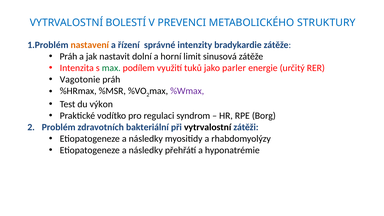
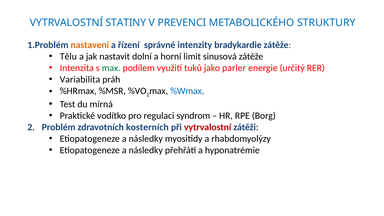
BOLESTÍ: BOLESTÍ -> STATINY (126, 23)
Práh: Práh -> Tělu (68, 56)
Vagotonie: Vagotonie -> Variabilita (80, 80)
%Wmax colour: purple -> blue (187, 91)
výkon: výkon -> mírná (101, 104)
bakteriální: bakteriální -> kosterních (147, 127)
vytrvalostní colour: black -> red (208, 127)
